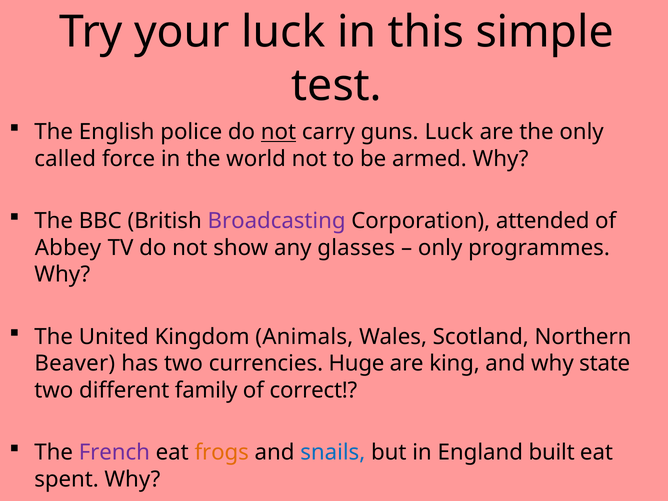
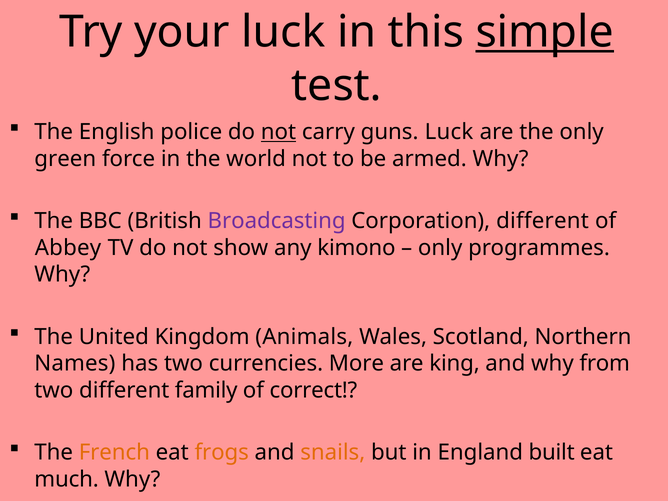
simple underline: none -> present (545, 32)
called: called -> green (65, 159)
Corporation attended: attended -> different (543, 221)
glasses: glasses -> kimono (356, 248)
Beaver: Beaver -> Names (75, 364)
Huge: Huge -> More (356, 364)
state: state -> from (605, 364)
French colour: purple -> orange (114, 453)
snails colour: blue -> orange (333, 453)
spent: spent -> much (67, 479)
